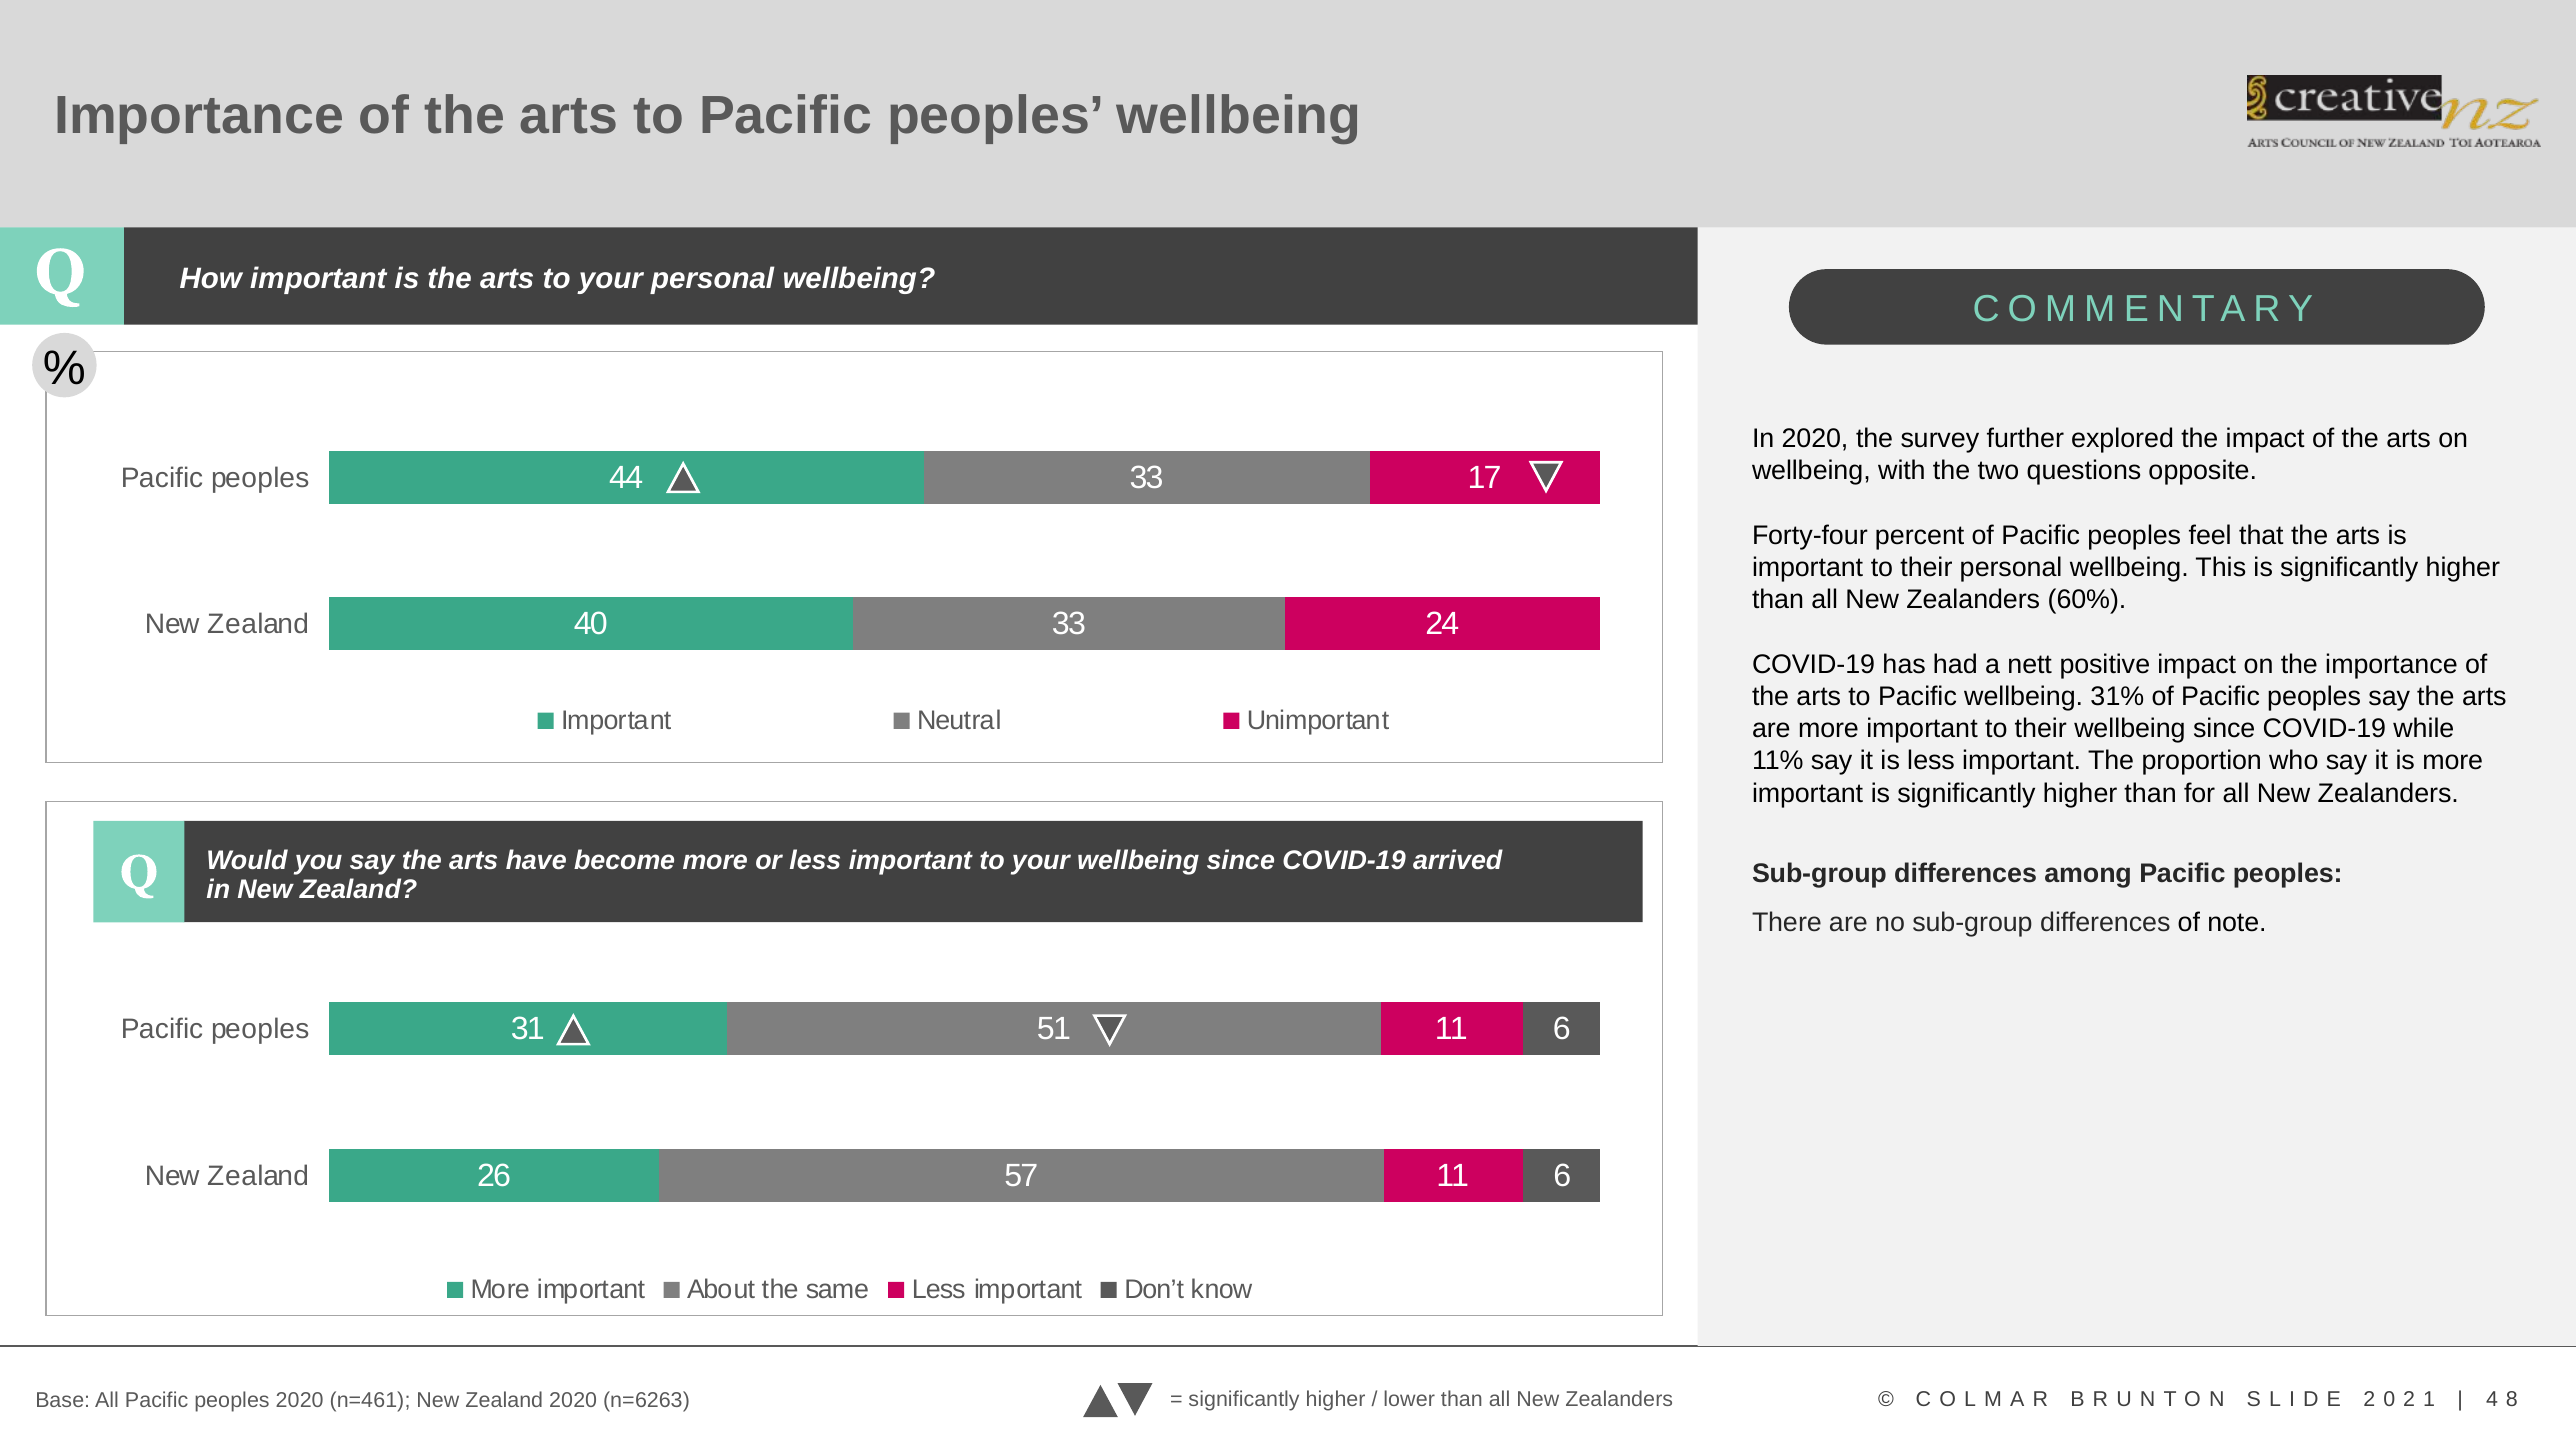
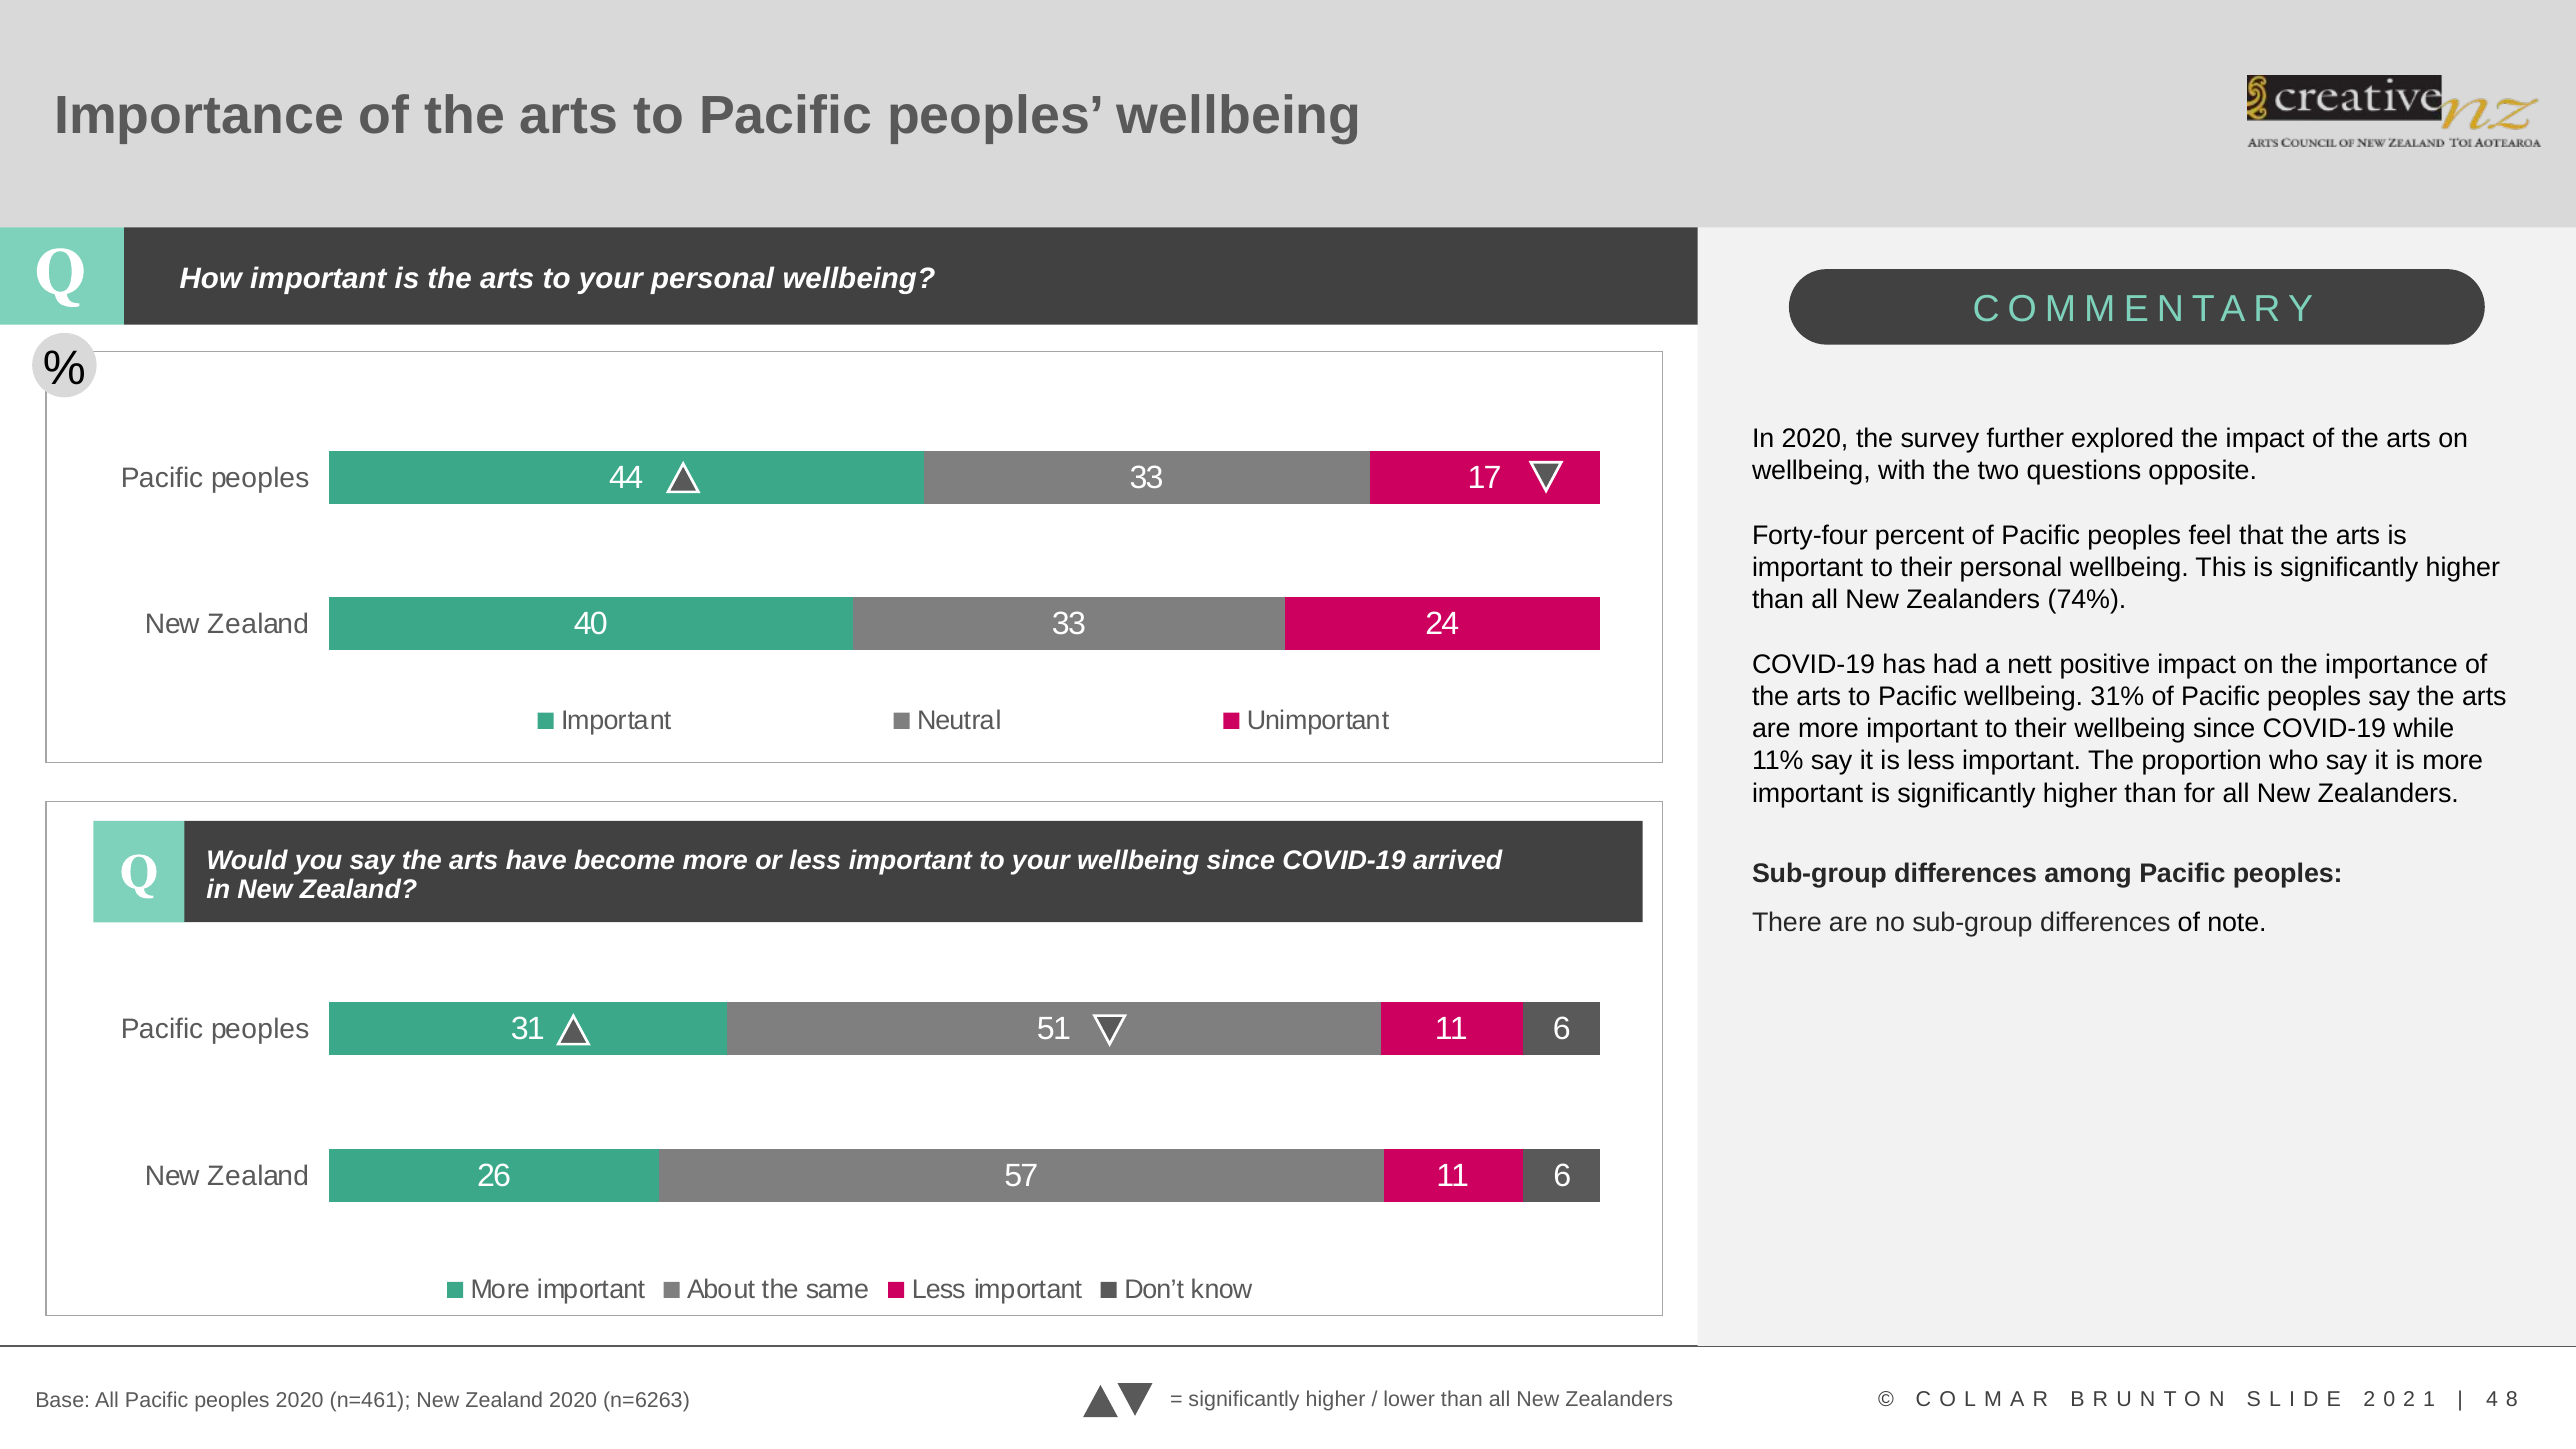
60%: 60% -> 74% (2087, 600)
